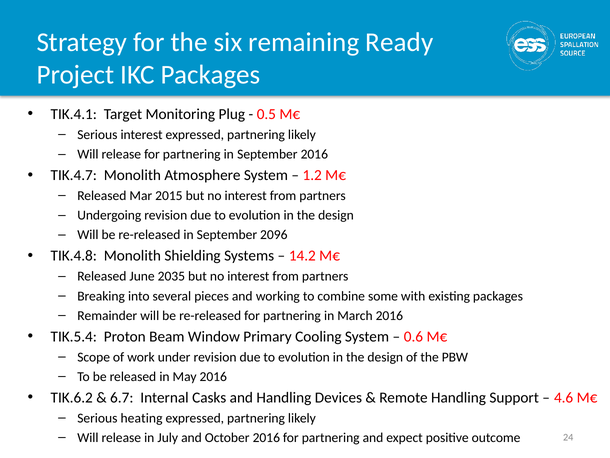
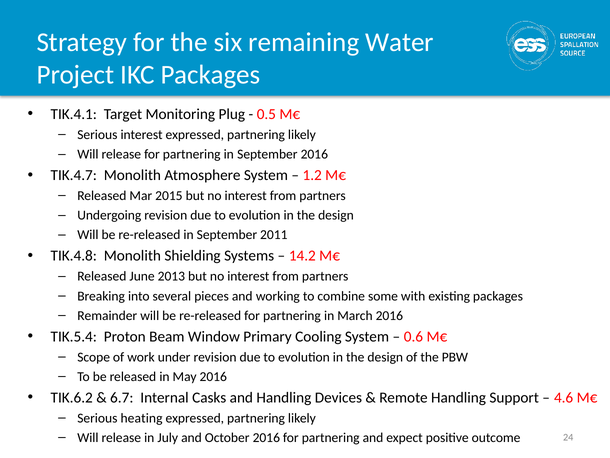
Ready: Ready -> Water (400, 42)
2096: 2096 -> 2011 (274, 235)
2035: 2035 -> 2013 (171, 276)
